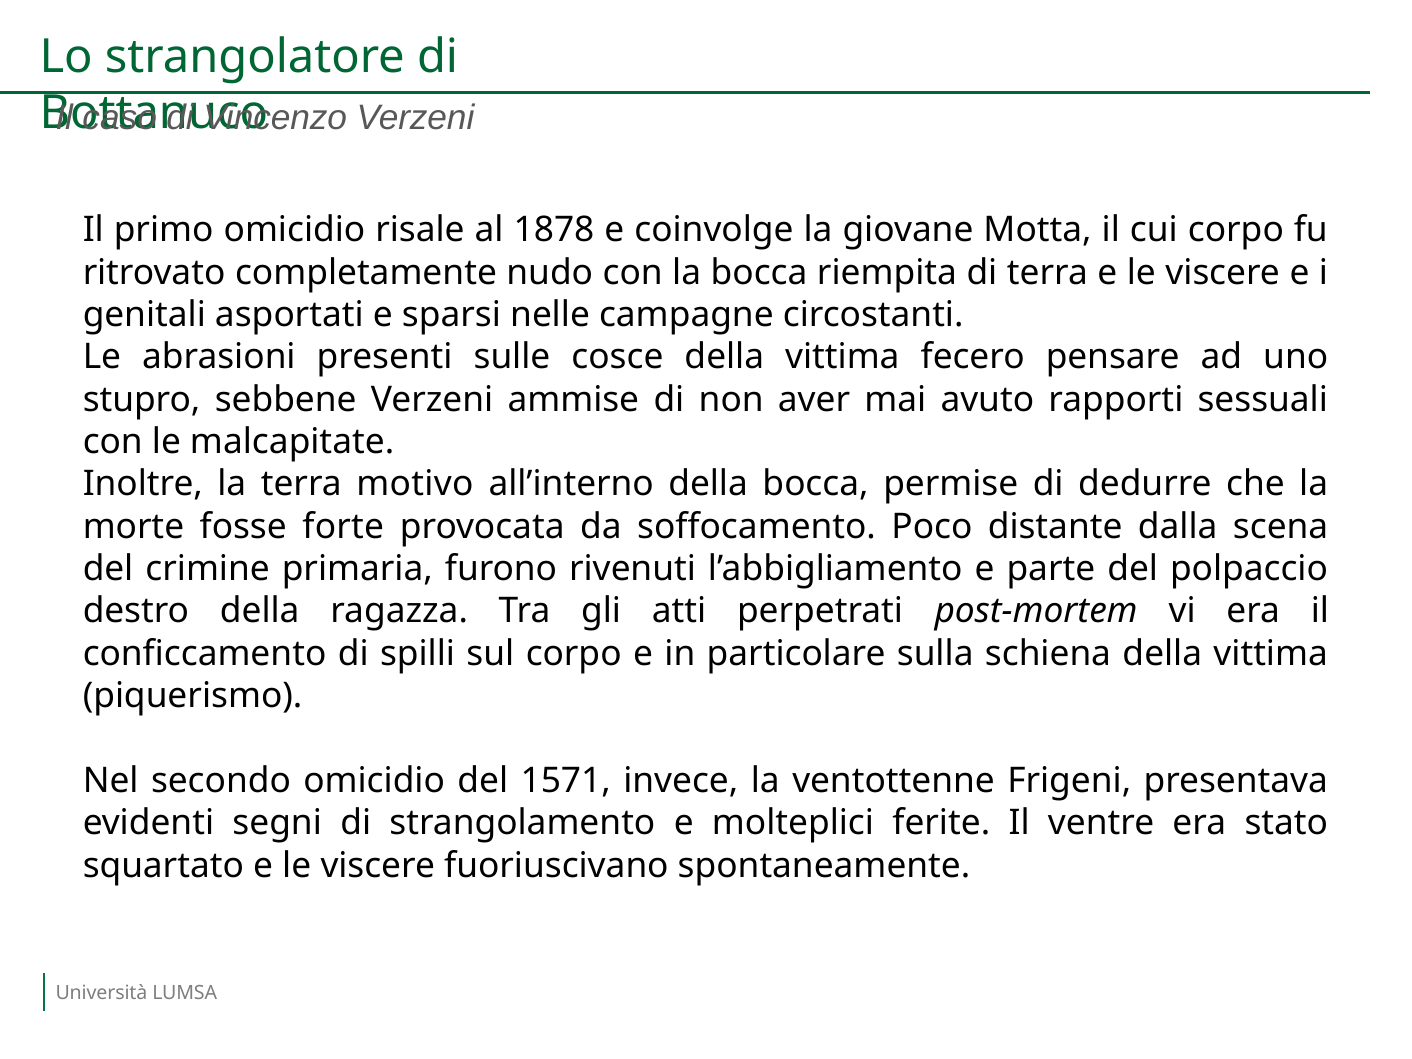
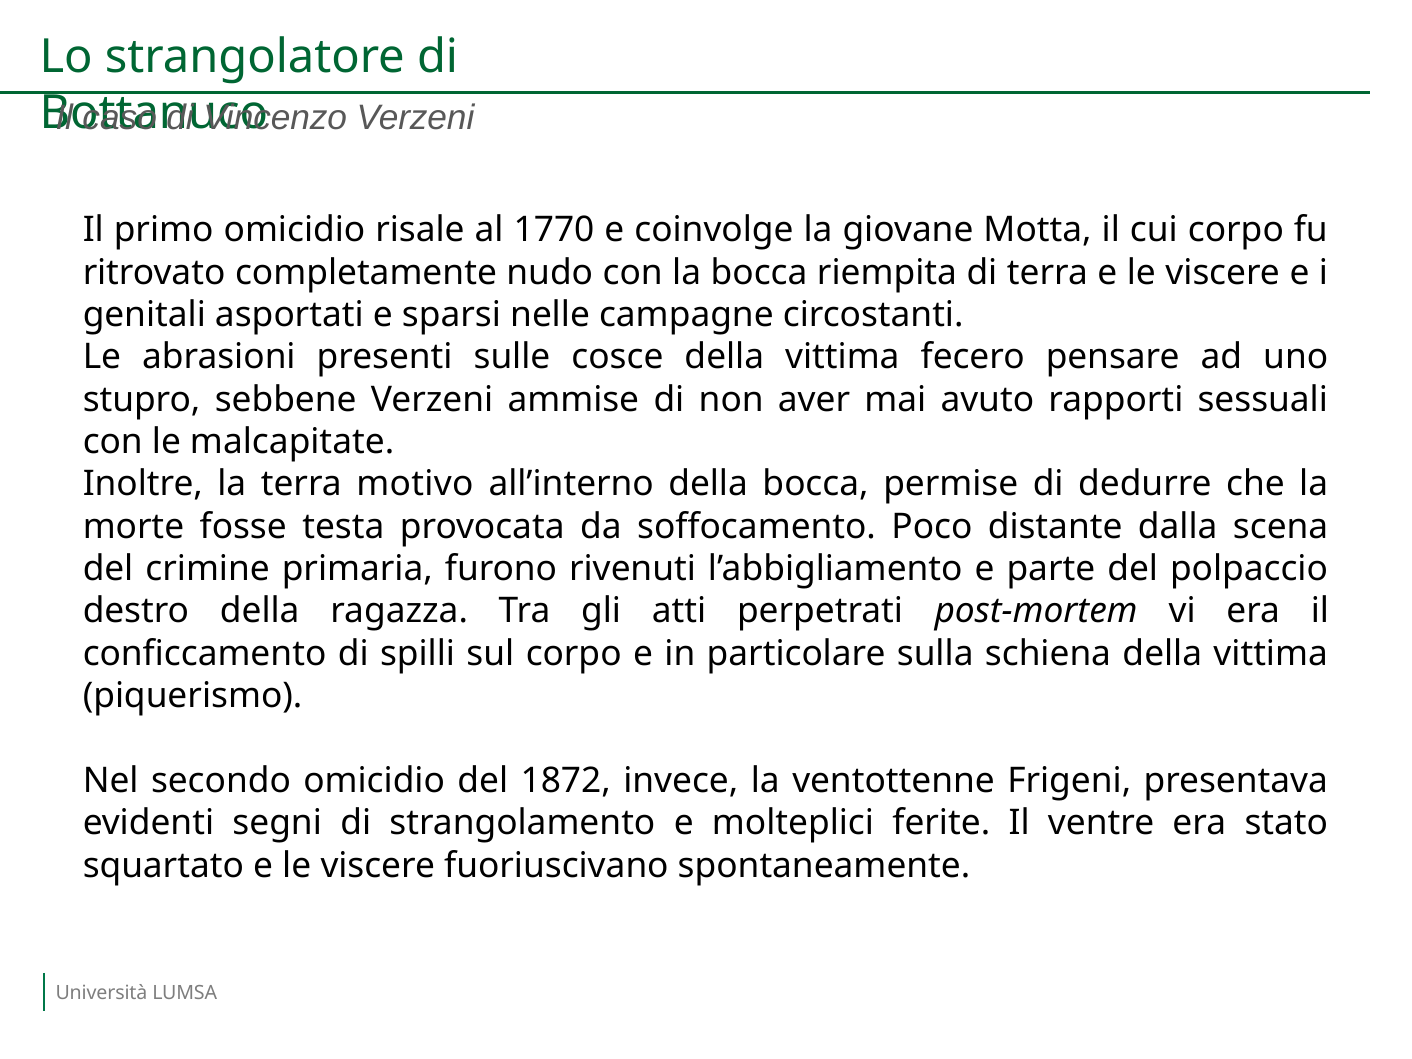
1878: 1878 -> 1770 (554, 230)
forte: forte -> testa (343, 527)
1571: 1571 -> 1872 (566, 781)
